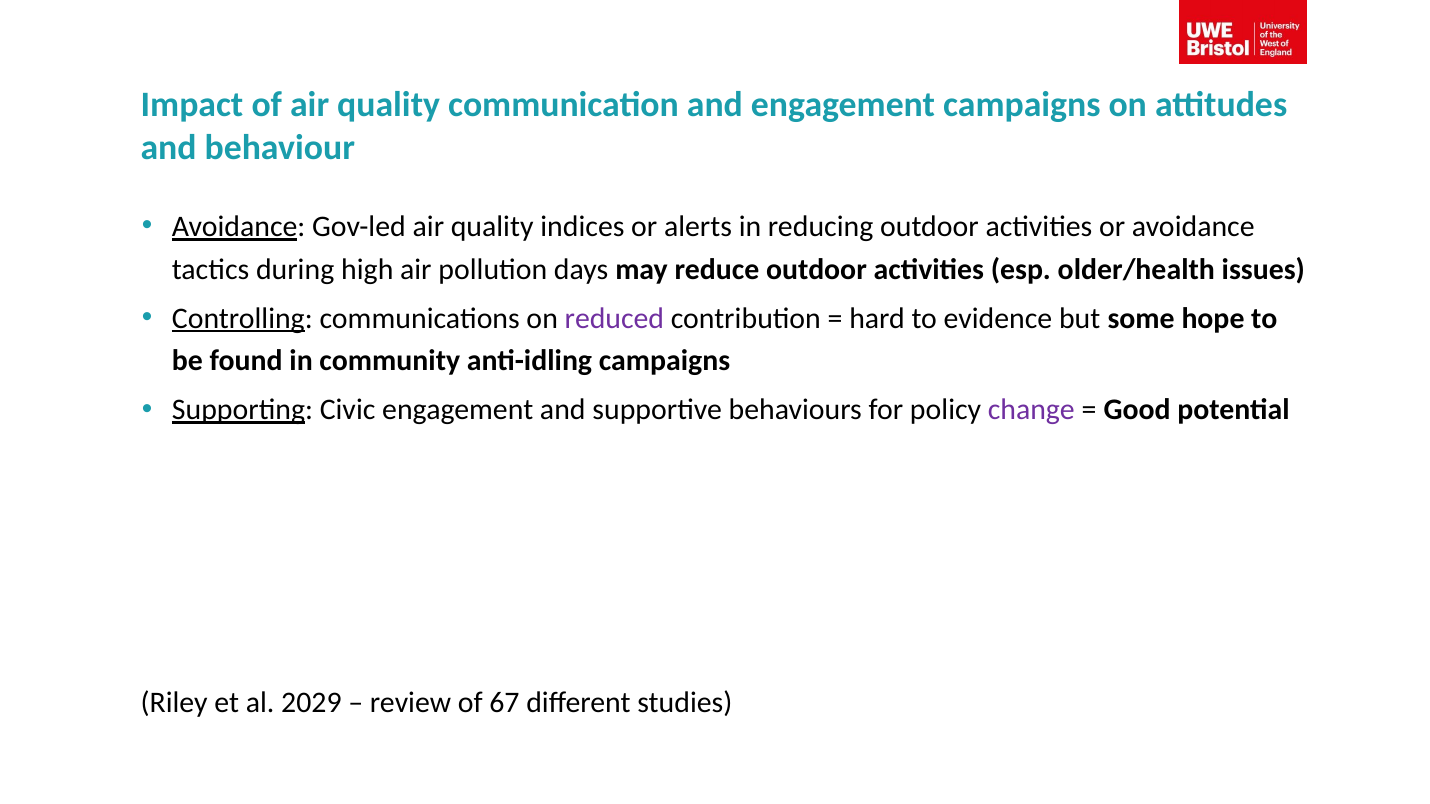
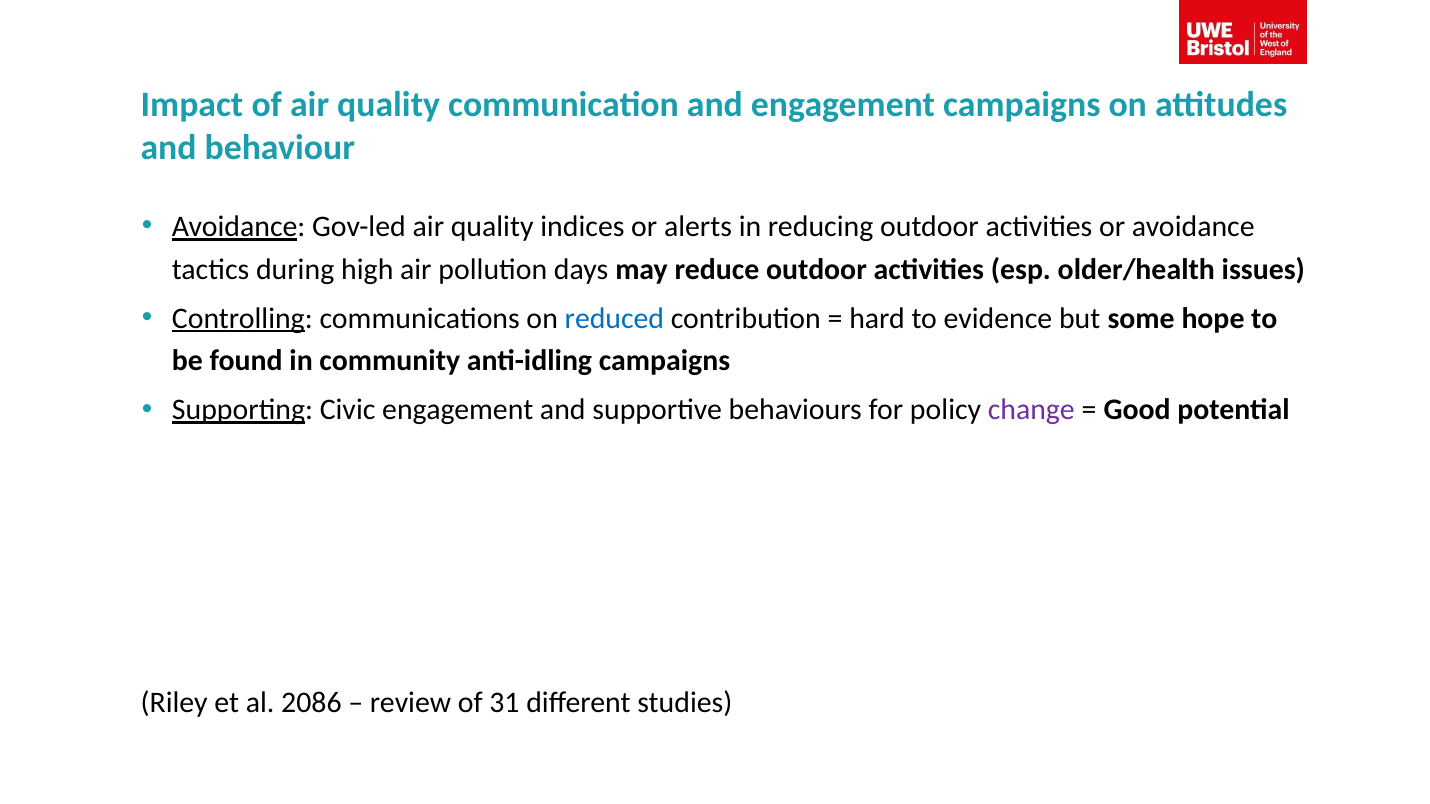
reduced colour: purple -> blue (614, 318)
2029: 2029 -> 2086 (311, 703)
67: 67 -> 31 (504, 703)
